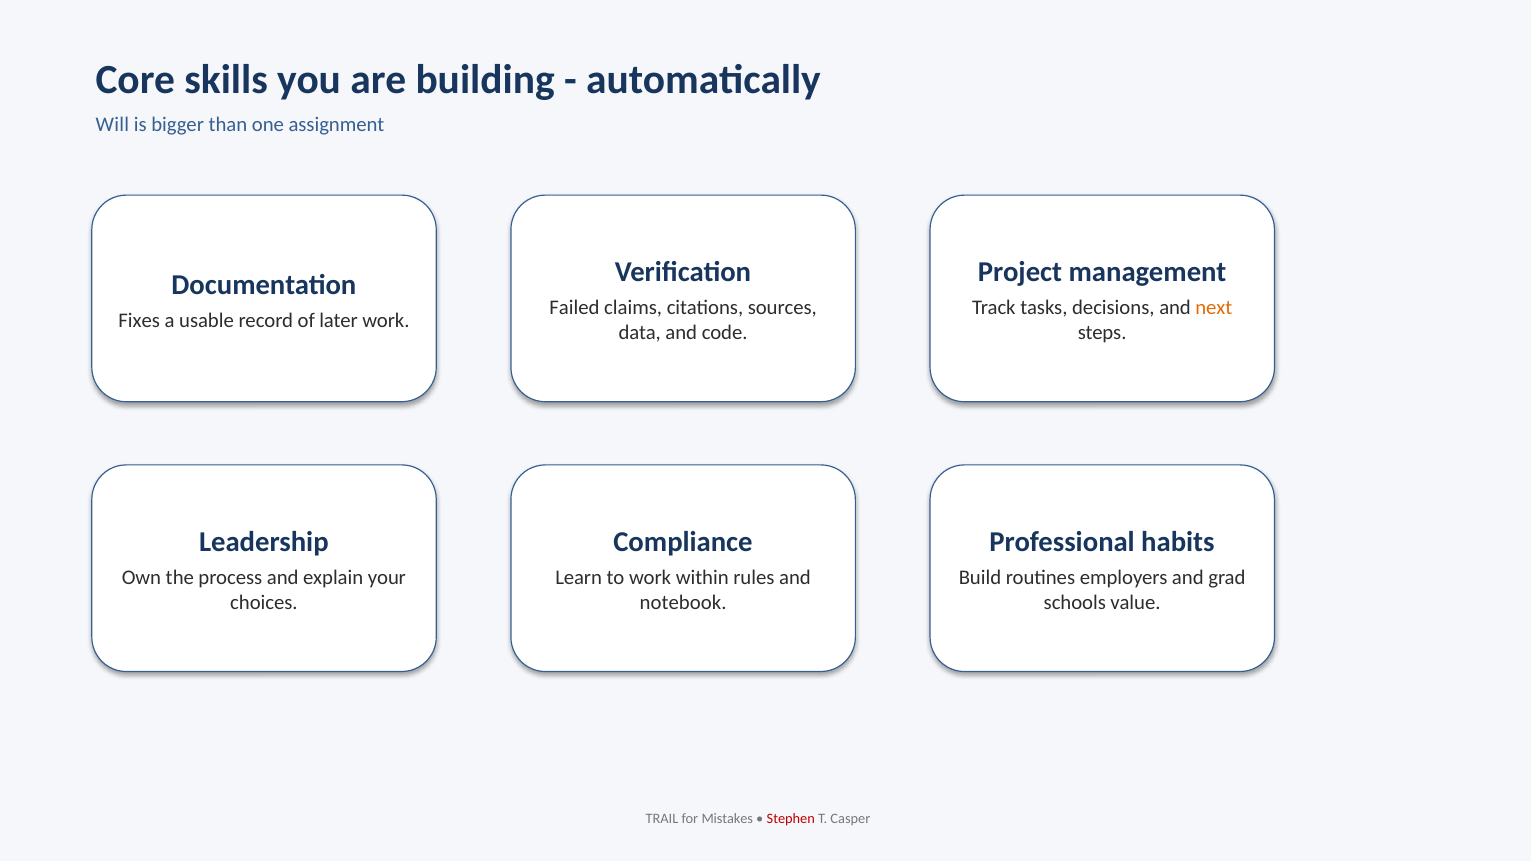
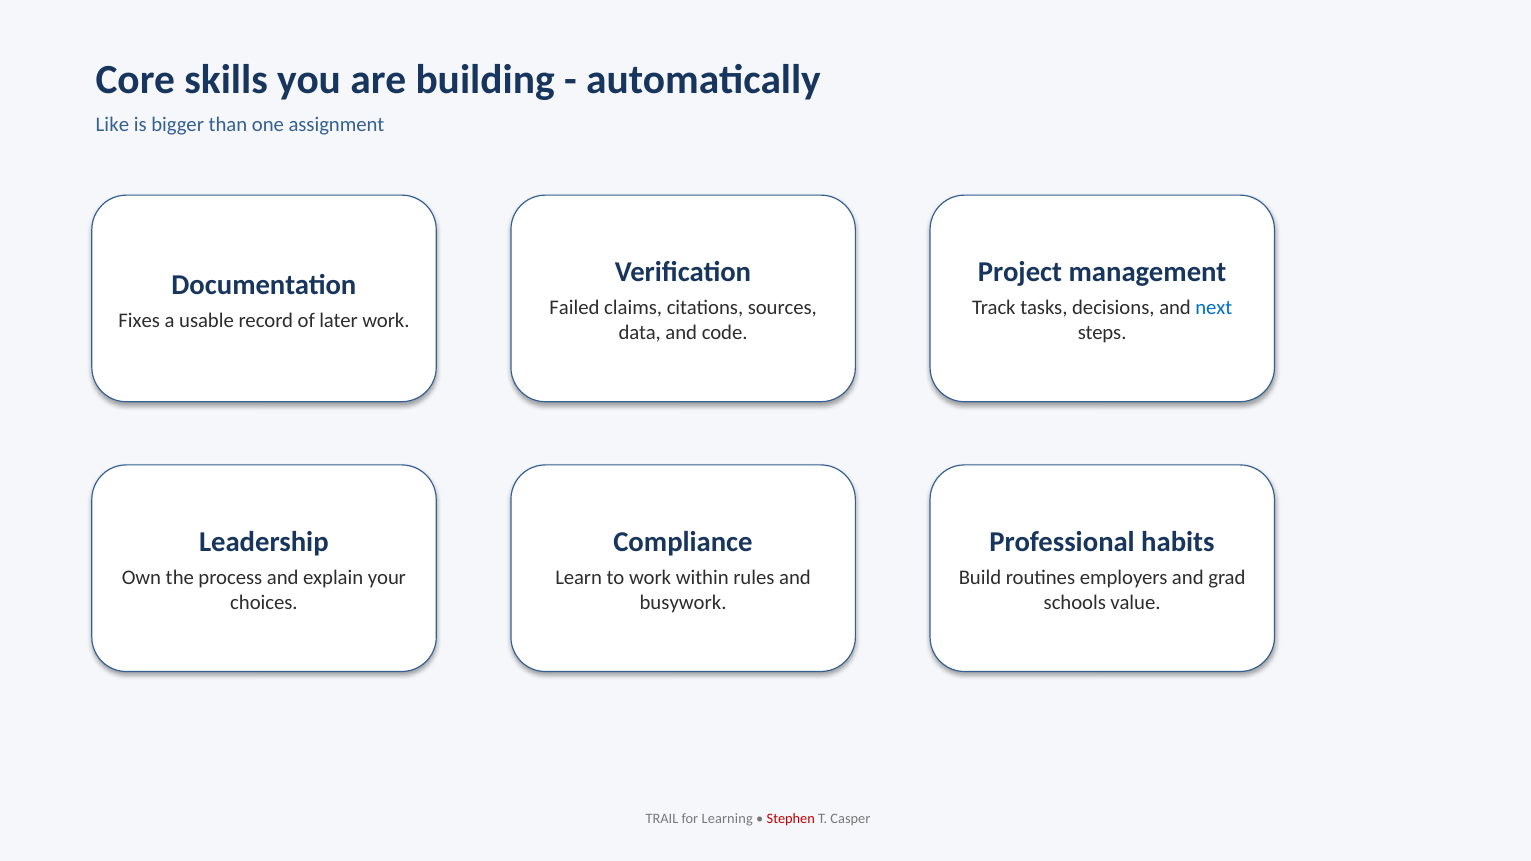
Will: Will -> Like (112, 125)
next colour: orange -> blue (1214, 308)
notebook: notebook -> busywork (683, 603)
Mistakes: Mistakes -> Learning (727, 819)
